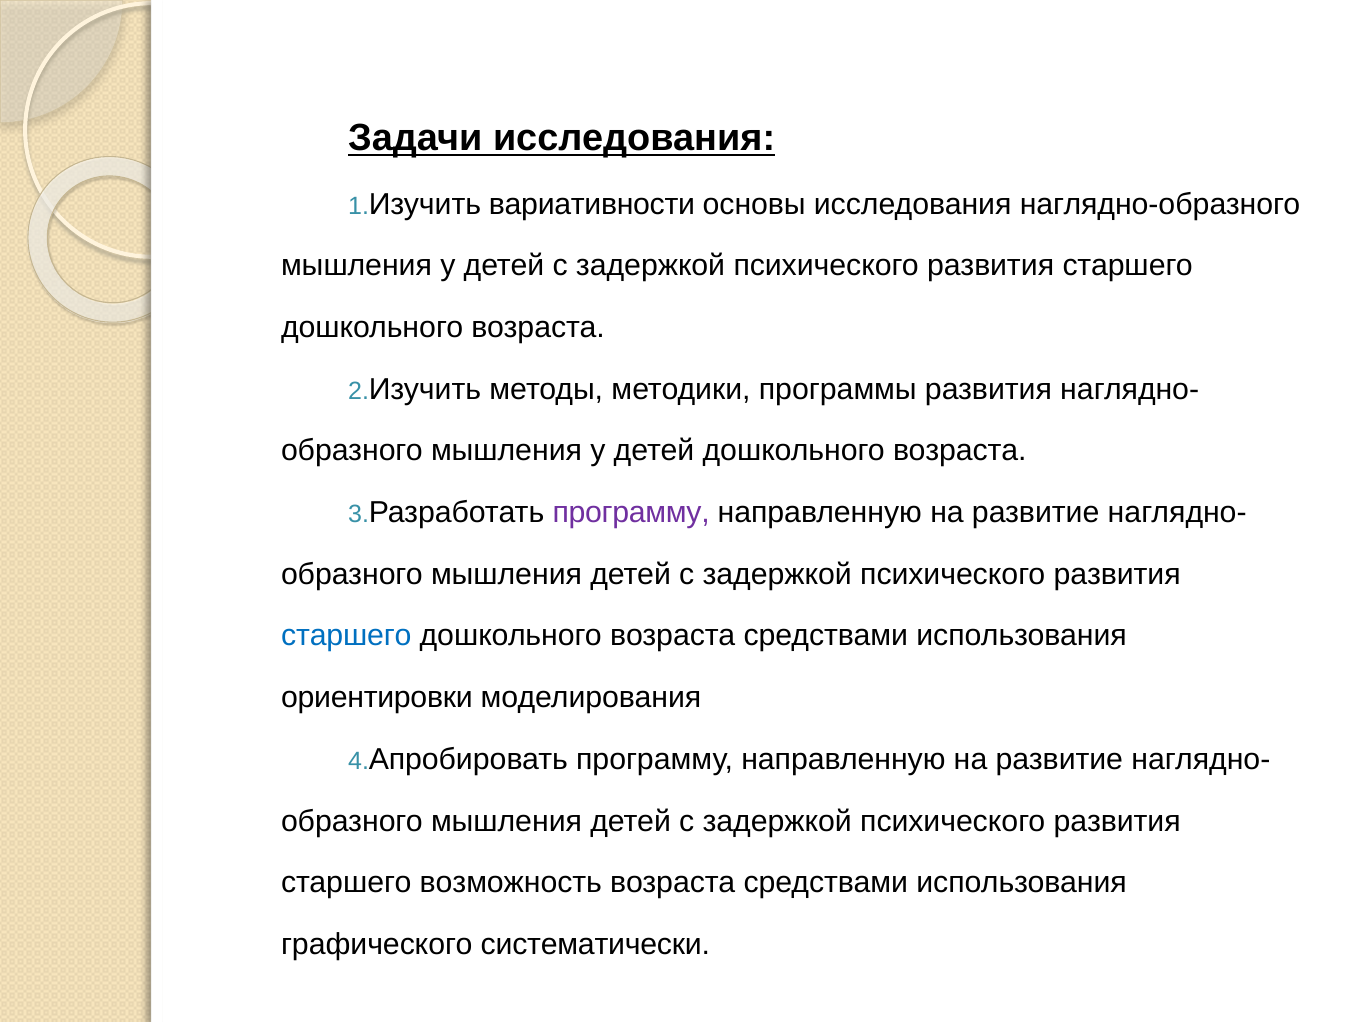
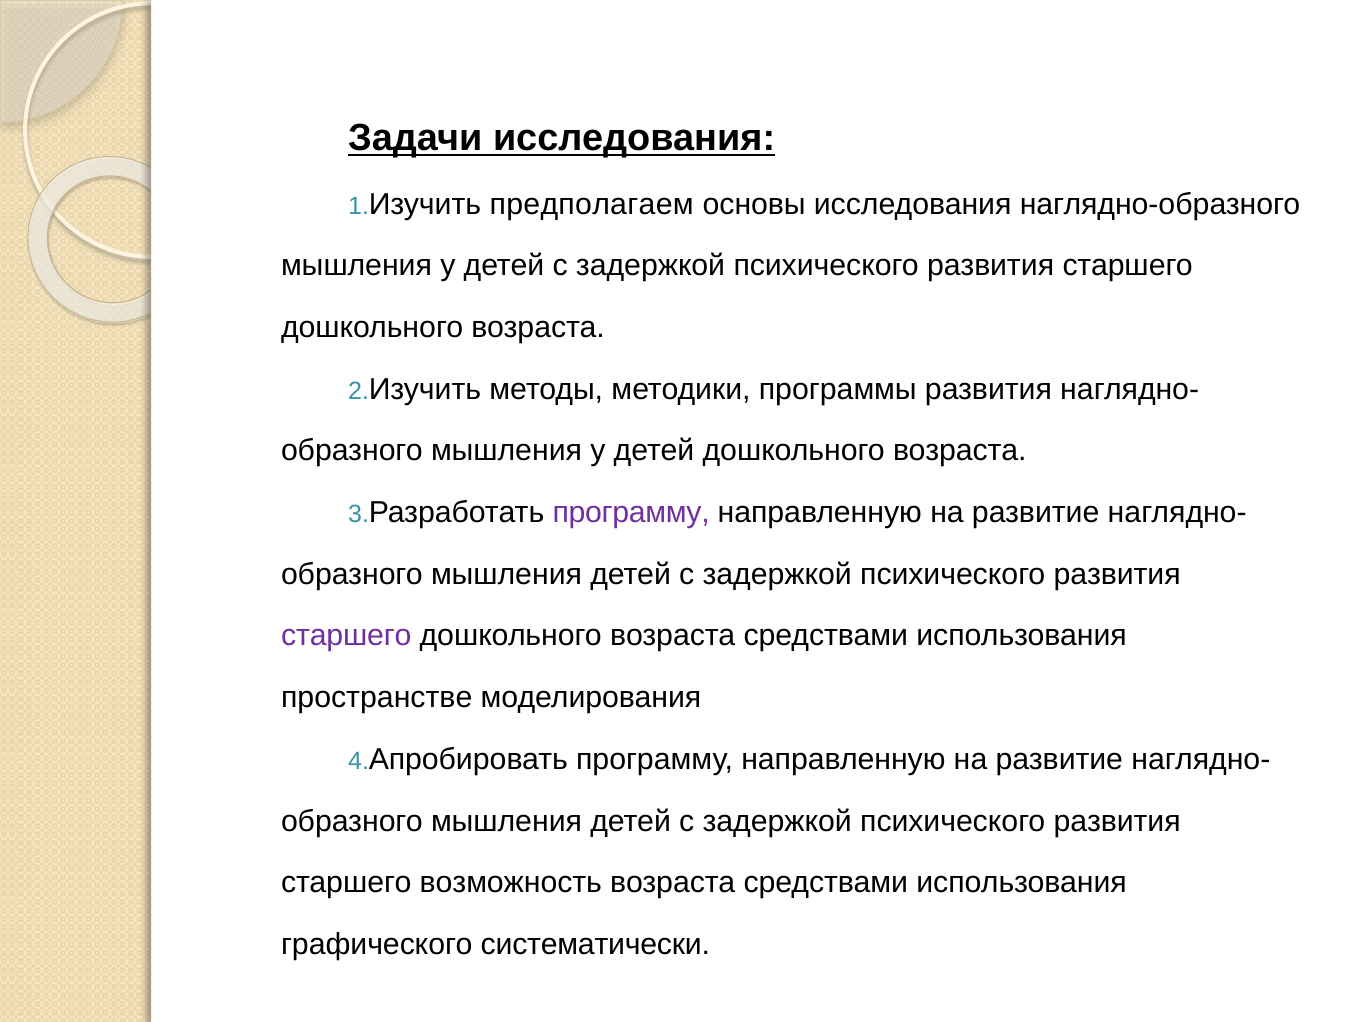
вариативности: вариативности -> предполагаем (592, 204)
старшего colour: blue -> purple (346, 636)
ориентировки: ориентировки -> пространстве (377, 698)
